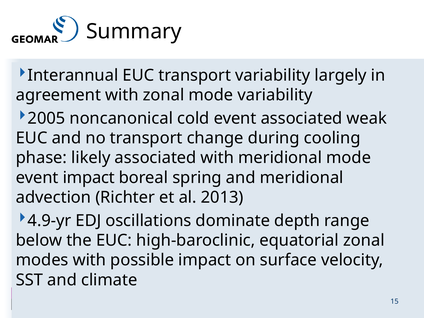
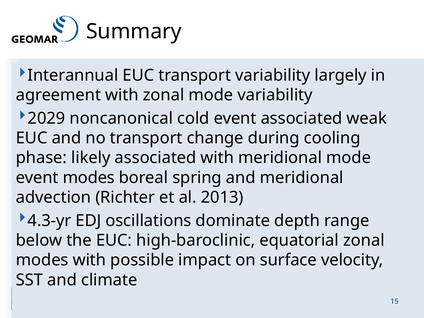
2005: 2005 -> 2029 (46, 118)
event impact: impact -> modes (89, 178)
4.9-yr: 4.9-yr -> 4.3-yr (49, 221)
